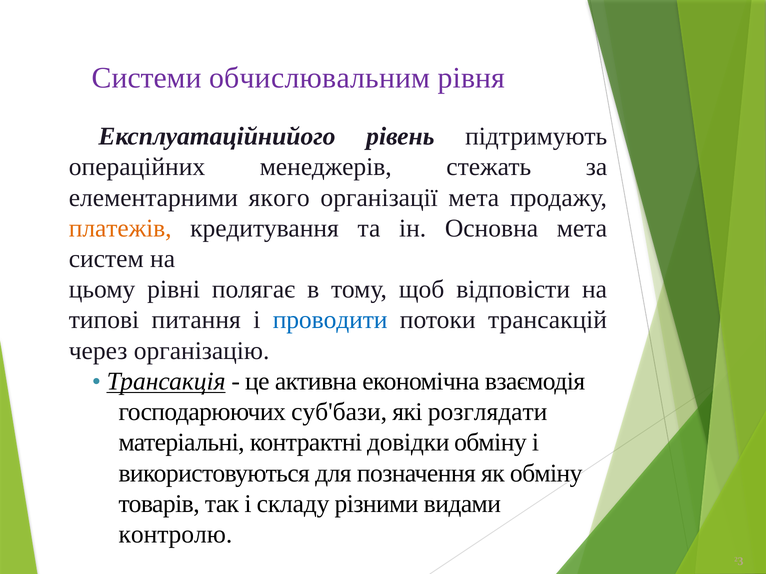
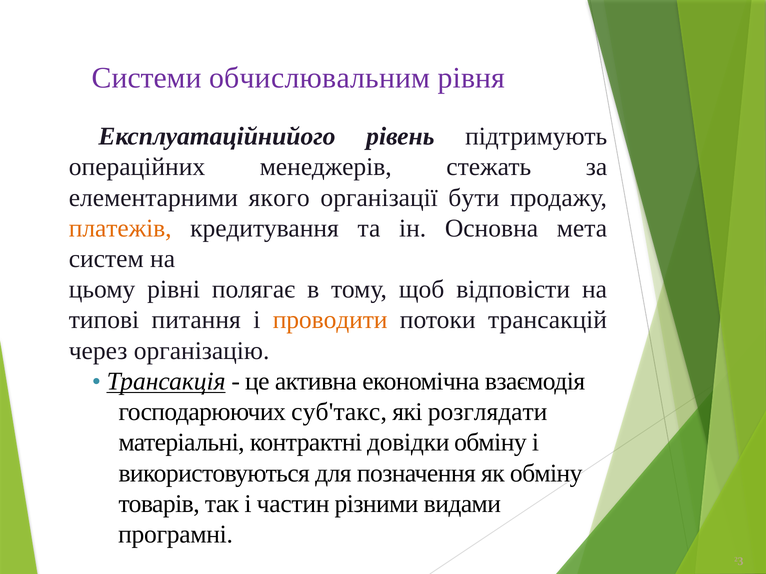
організації мета: мета -> бути (474, 198)
проводити colour: blue -> orange (330, 320)
суб'бази: суб'бази -> суб'такс (339, 412)
складу: складу -> частин (293, 504)
контролю: контролю -> програмні (176, 535)
